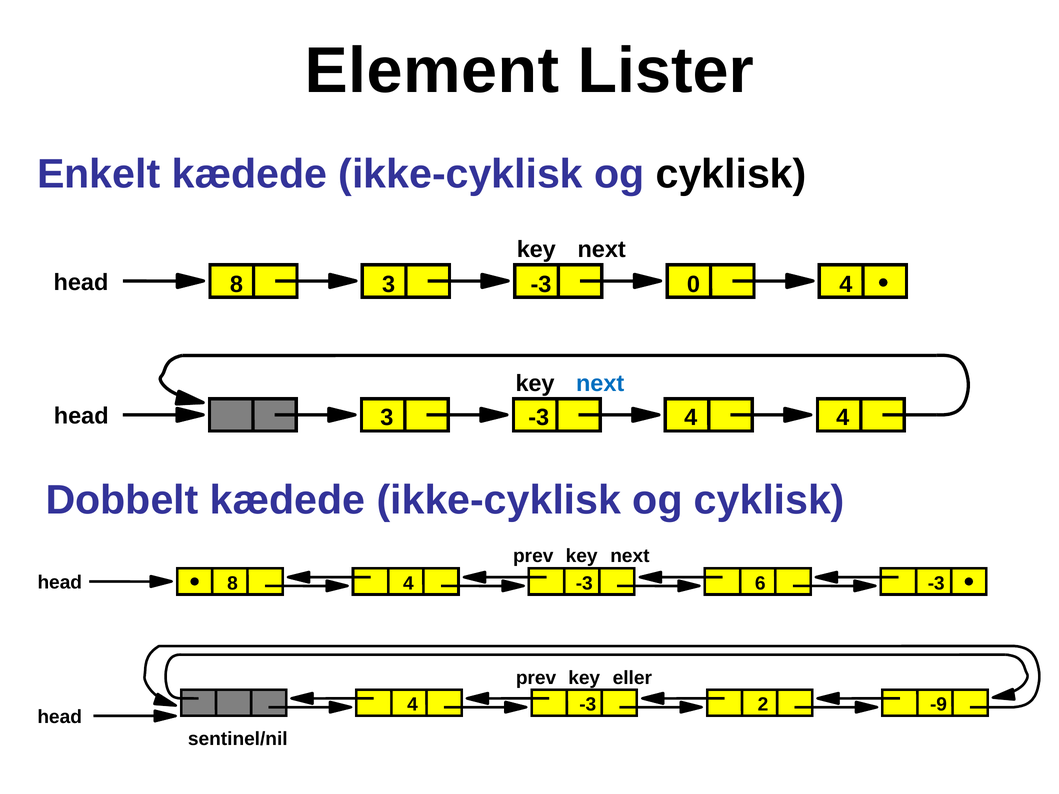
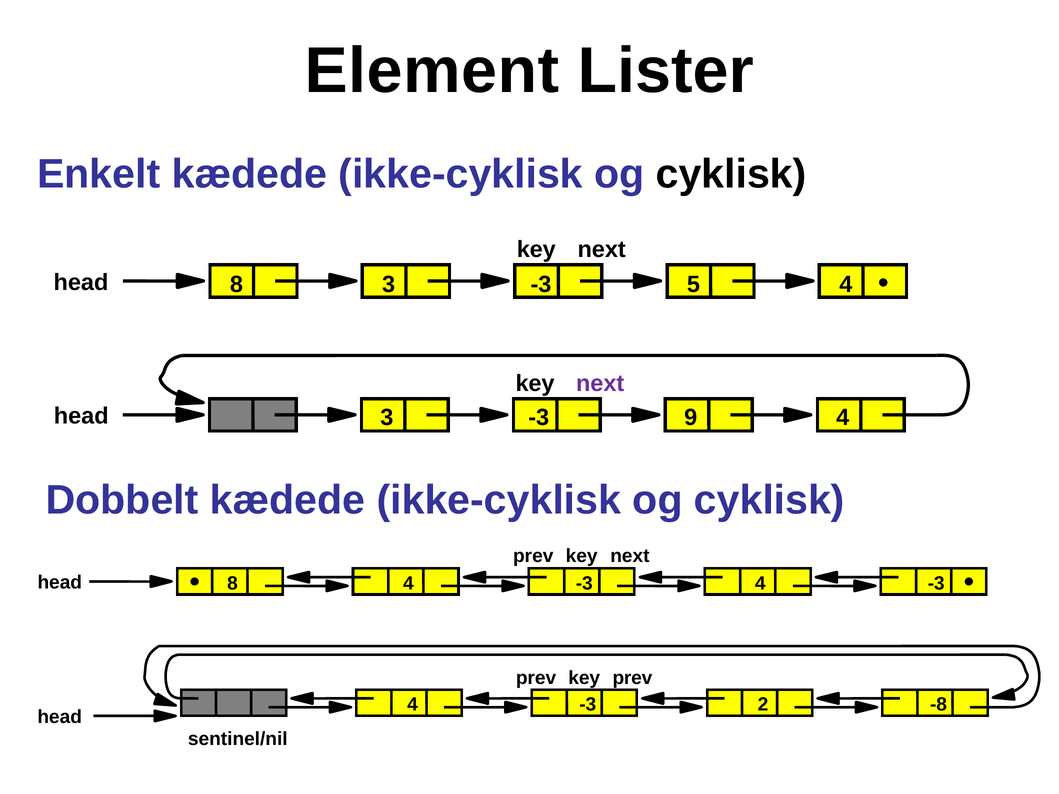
0: 0 -> 5 (693, 285)
next colour: blue -> purple (600, 384)
-3 4: 4 -> 9 (691, 417)
-3 6: 6 -> 4 (760, 584)
key eller: eller -> prev (632, 678)
-9: -9 -> -8 (938, 705)
